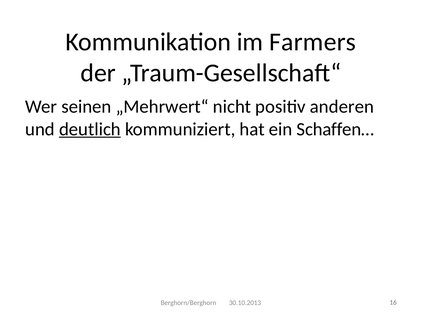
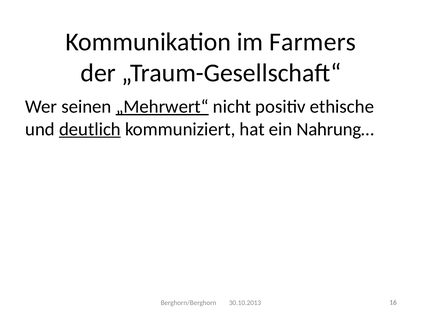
„Mehrwert“ underline: none -> present (162, 106)
anderen: anderen -> ethische (342, 106)
Schaffen…: Schaffen… -> Nahrung… (335, 129)
